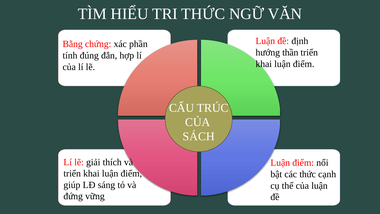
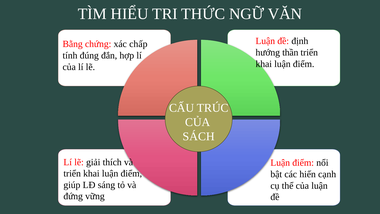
phần: phần -> chấp (138, 44)
các thức: thức -> hiến (308, 174)
